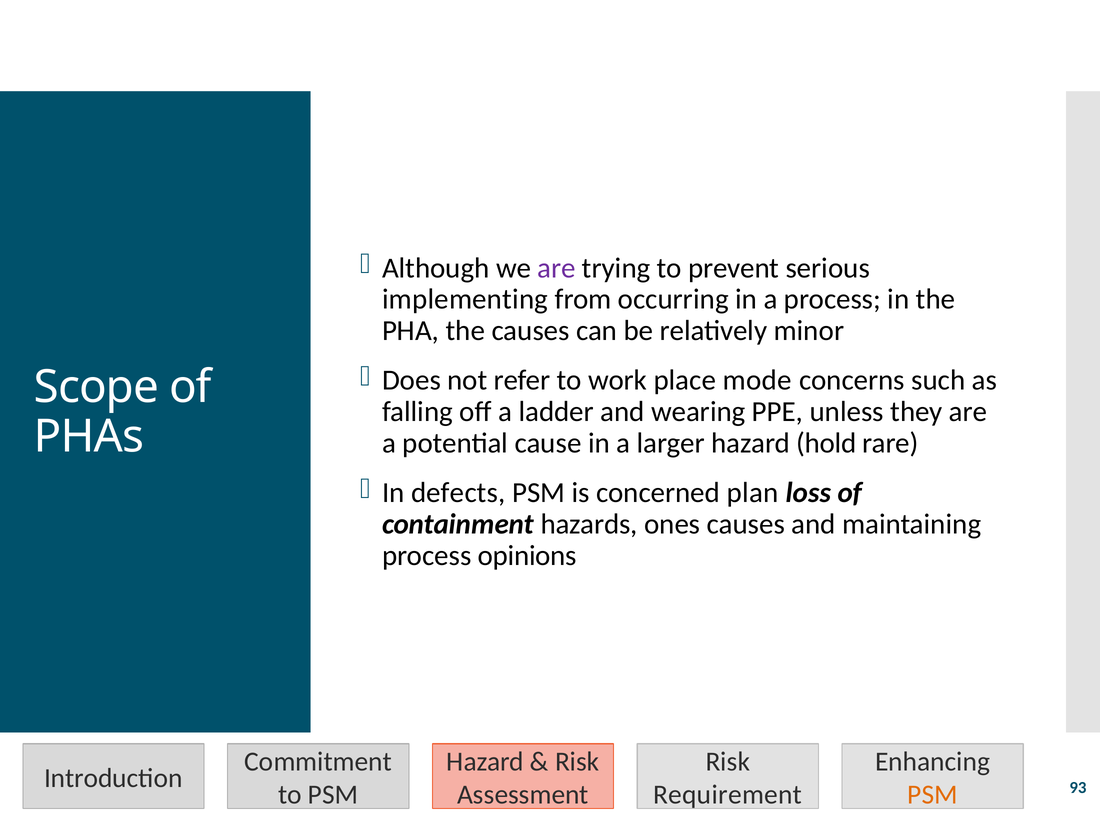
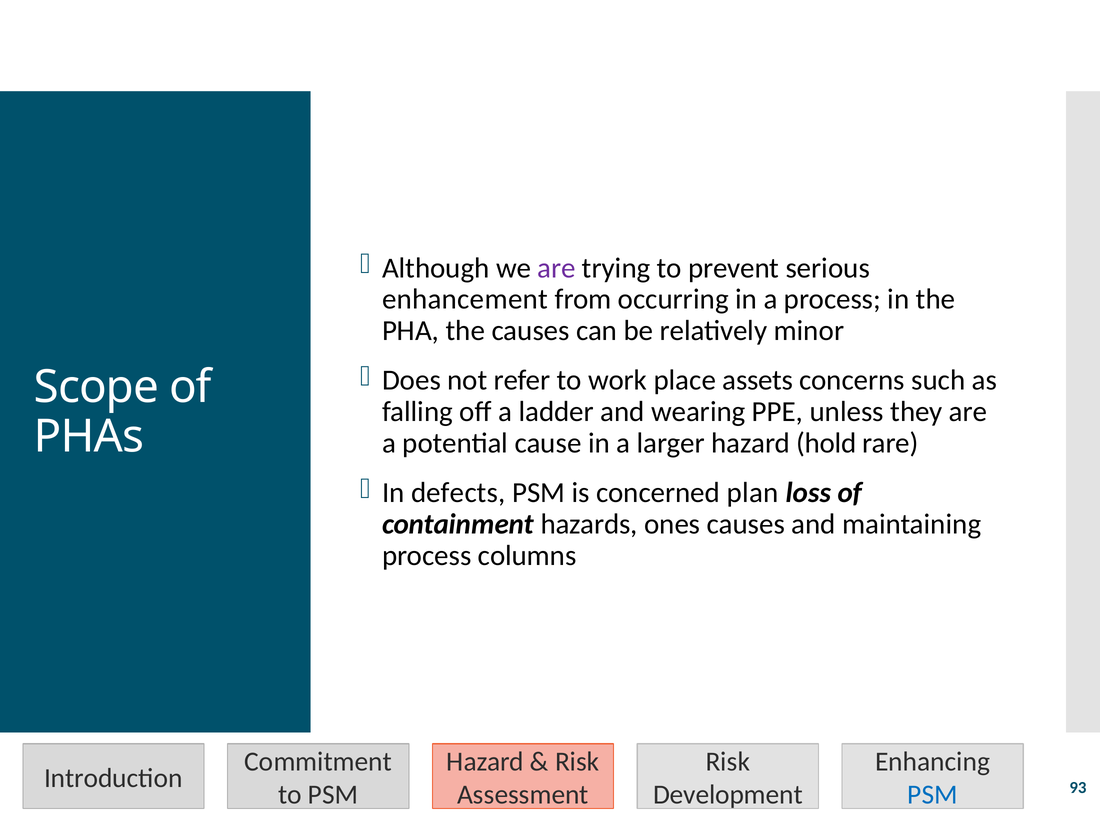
implementing: implementing -> enhancement (465, 299)
mode: mode -> assets (758, 380)
opinions: opinions -> columns (527, 555)
Requirement: Requirement -> Development (728, 795)
PSM colour: orange -> blue (933, 795)
